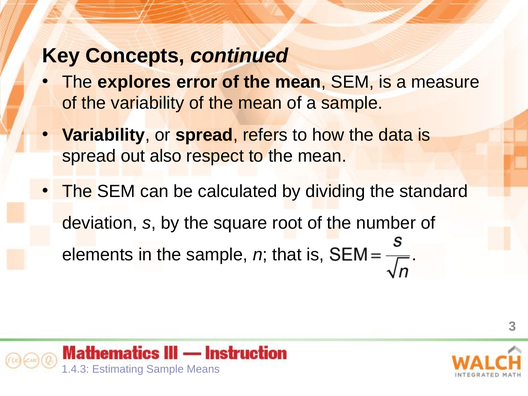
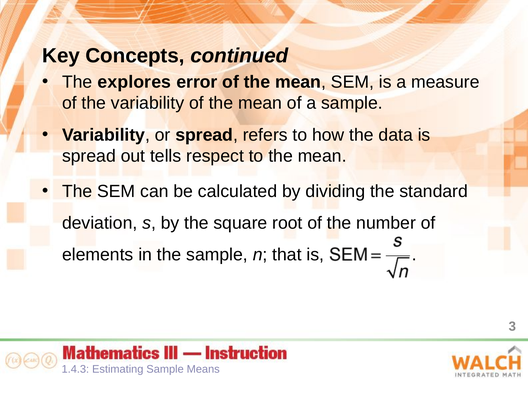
also: also -> tells (166, 156)
